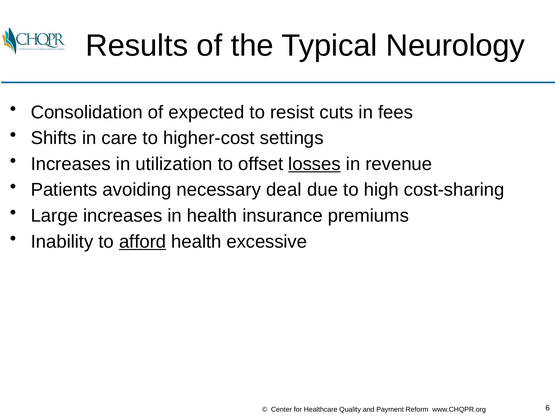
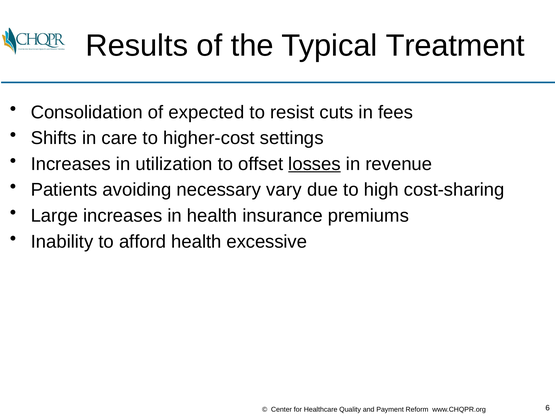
Neurology: Neurology -> Treatment (455, 46)
deal: deal -> vary (284, 190)
afford underline: present -> none (143, 242)
